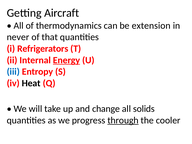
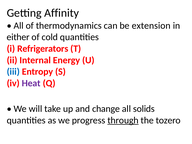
Aircraft: Aircraft -> Affinity (62, 13)
never: never -> either (18, 37)
that: that -> cold (50, 37)
Energy underline: present -> none (67, 60)
Heat colour: black -> purple (31, 83)
cooler: cooler -> tozero (168, 120)
